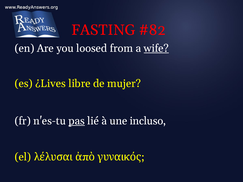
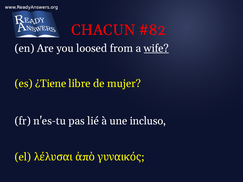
FASTING: FASTING -> CHACUN (103, 30)
¿Lives: ¿Lives -> ¿Tiene (51, 84)
pas underline: present -> none (77, 121)
